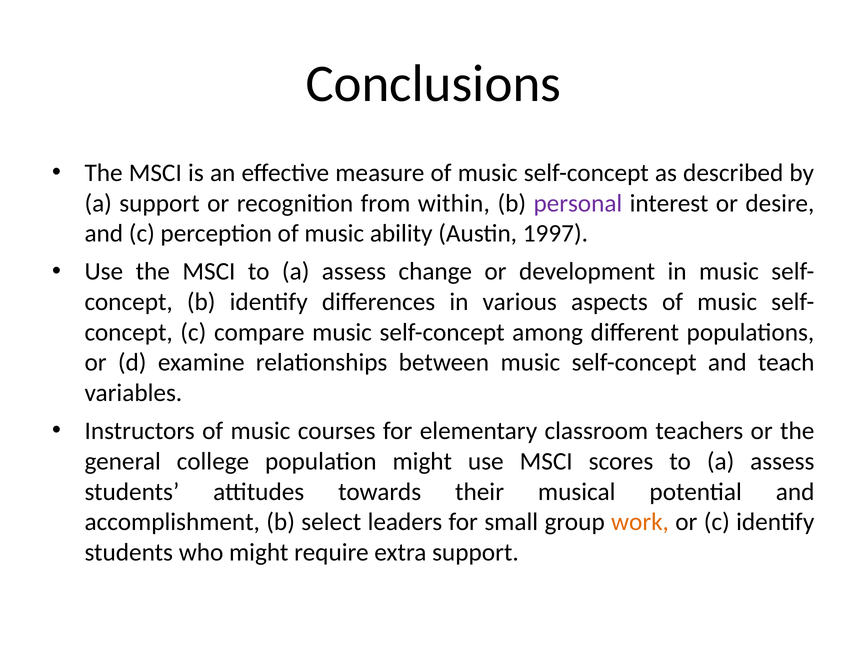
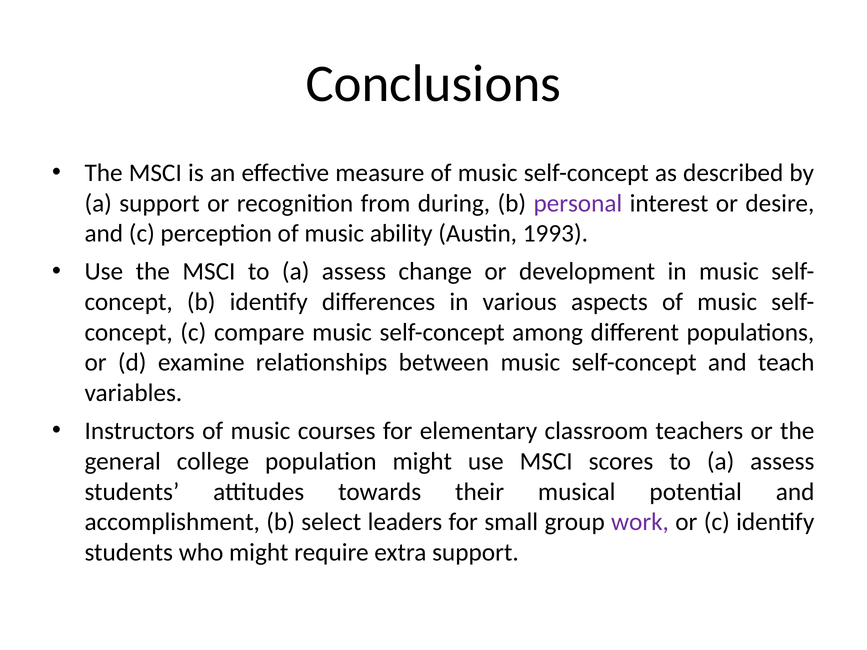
within: within -> during (454, 203)
1997: 1997 -> 1993 (555, 234)
work colour: orange -> purple (640, 522)
